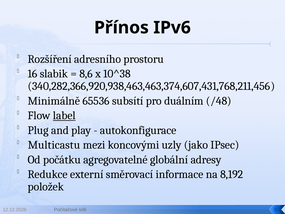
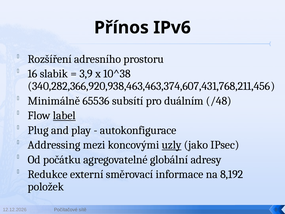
8,6: 8,6 -> 3,9 (86, 74)
Multicastu: Multicastu -> Addressing (54, 145)
uzly underline: none -> present (172, 145)
